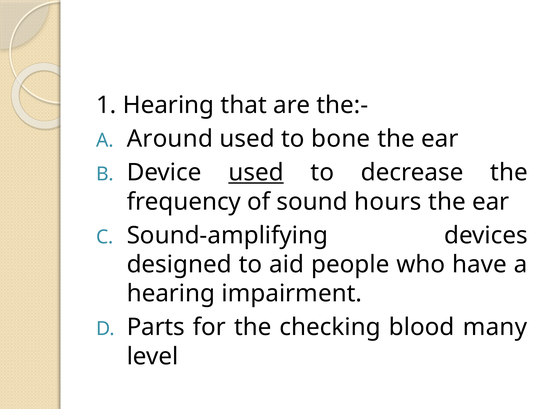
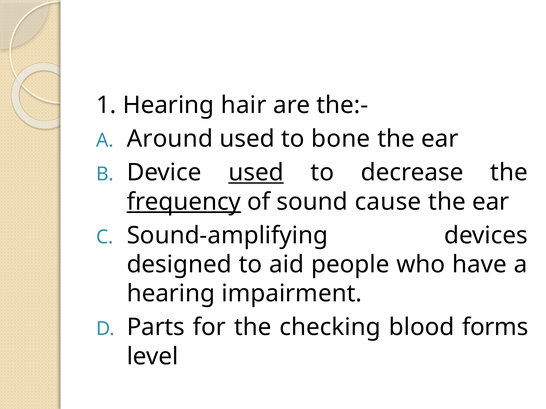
that: that -> hair (244, 105)
frequency underline: none -> present (184, 202)
hours: hours -> cause (388, 202)
many: many -> forms (495, 328)
